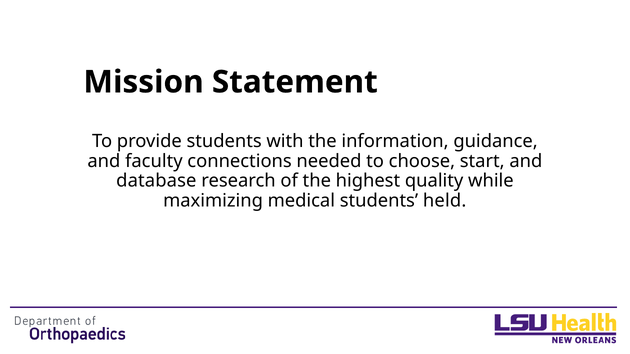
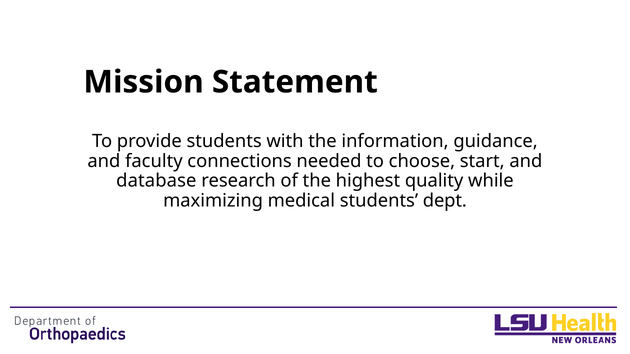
held: held -> dept (445, 201)
